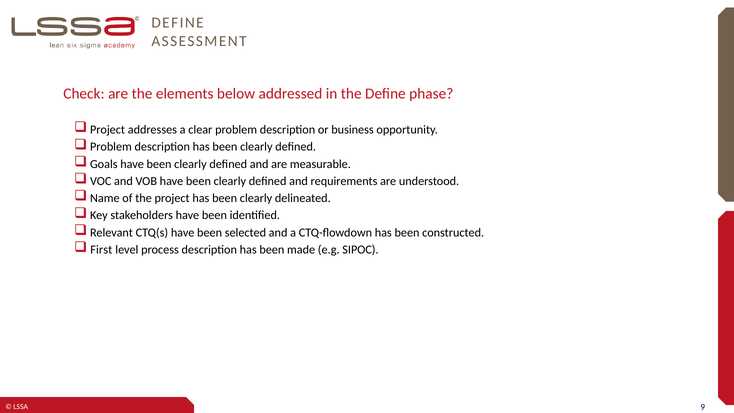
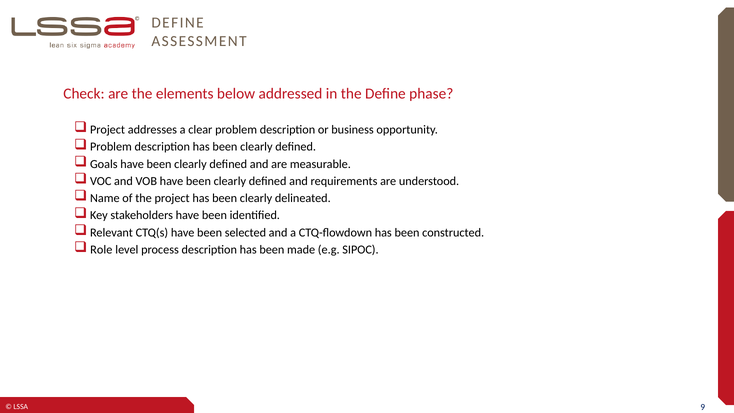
First: First -> Role (101, 250)
